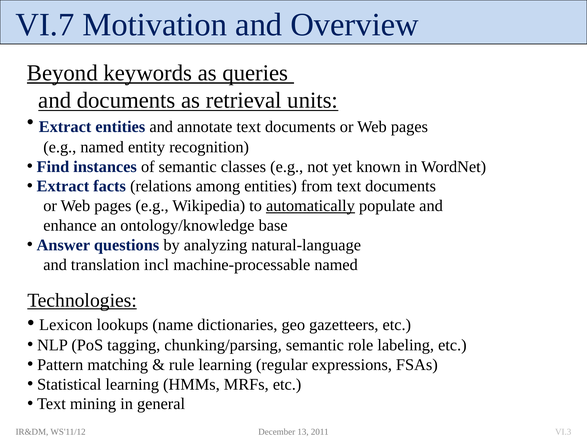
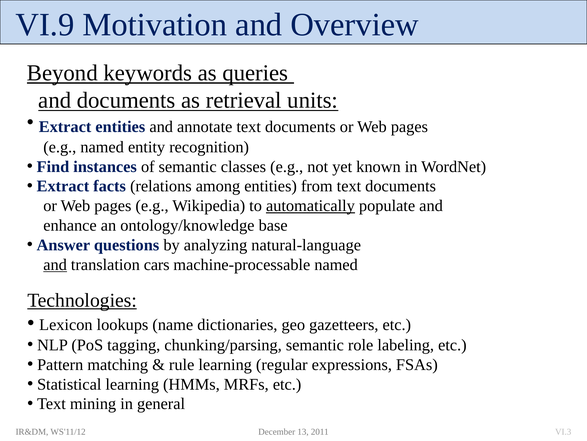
VI.7: VI.7 -> VI.9 (45, 25)
and underline: none -> present (55, 264)
incl: incl -> cars (157, 264)
